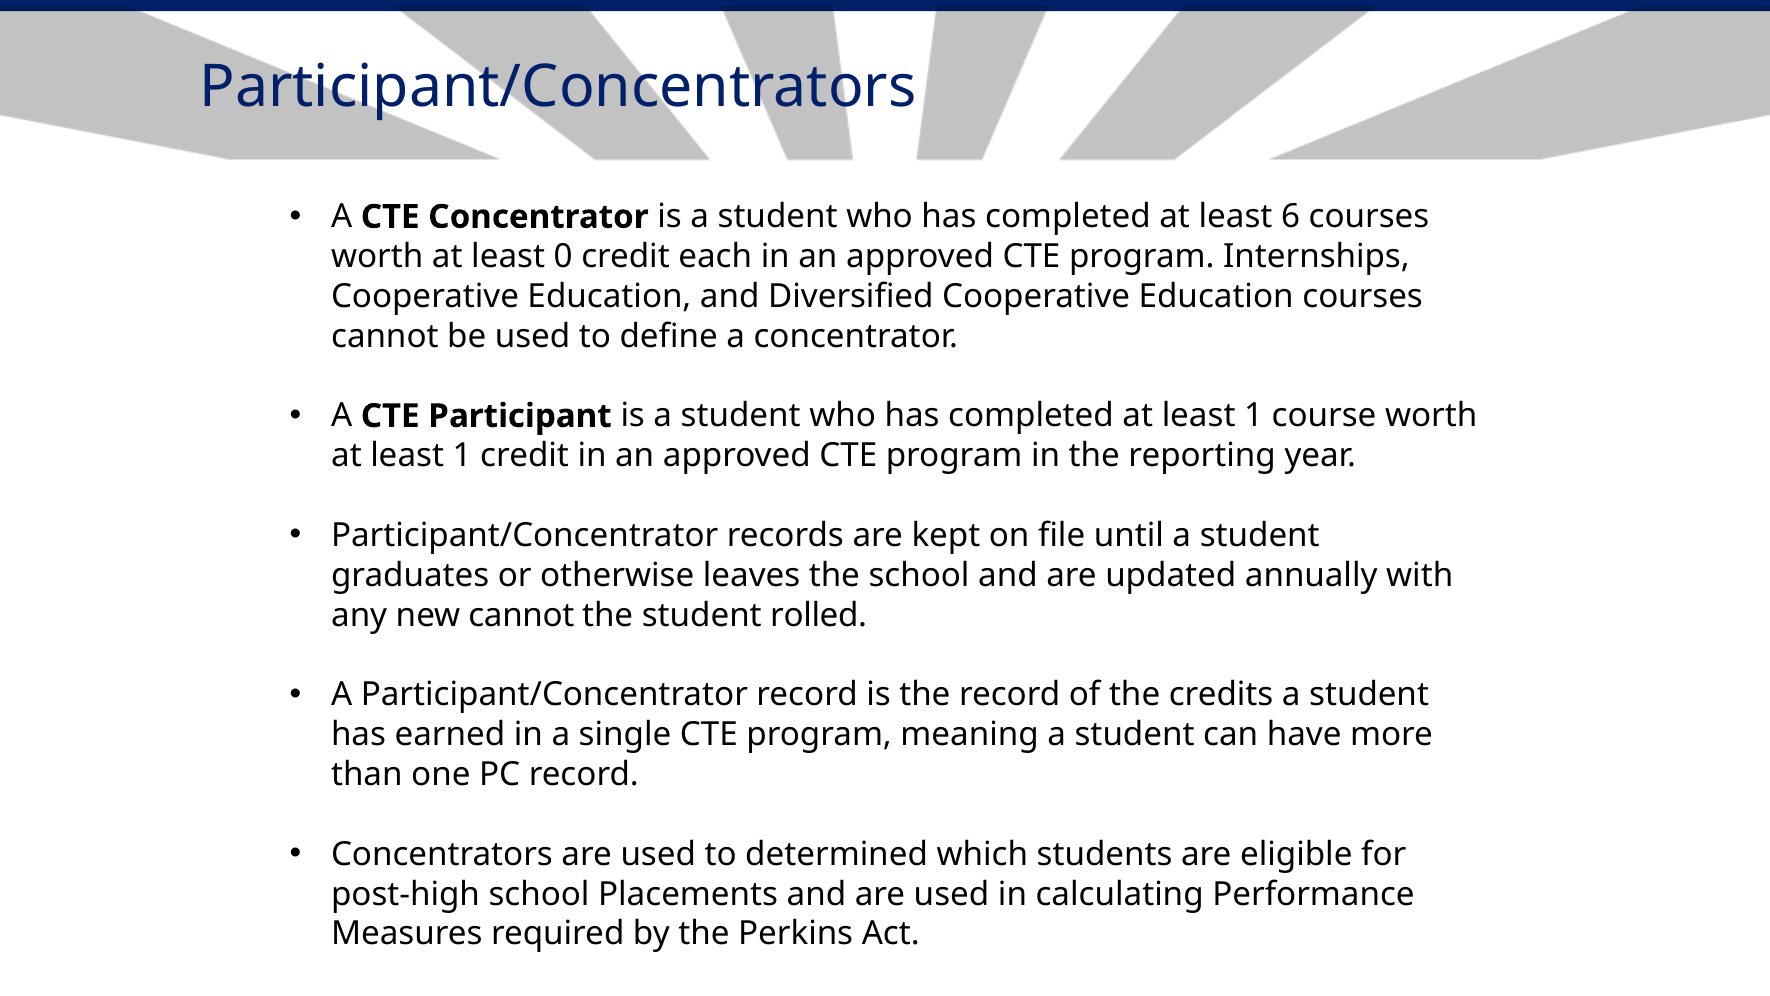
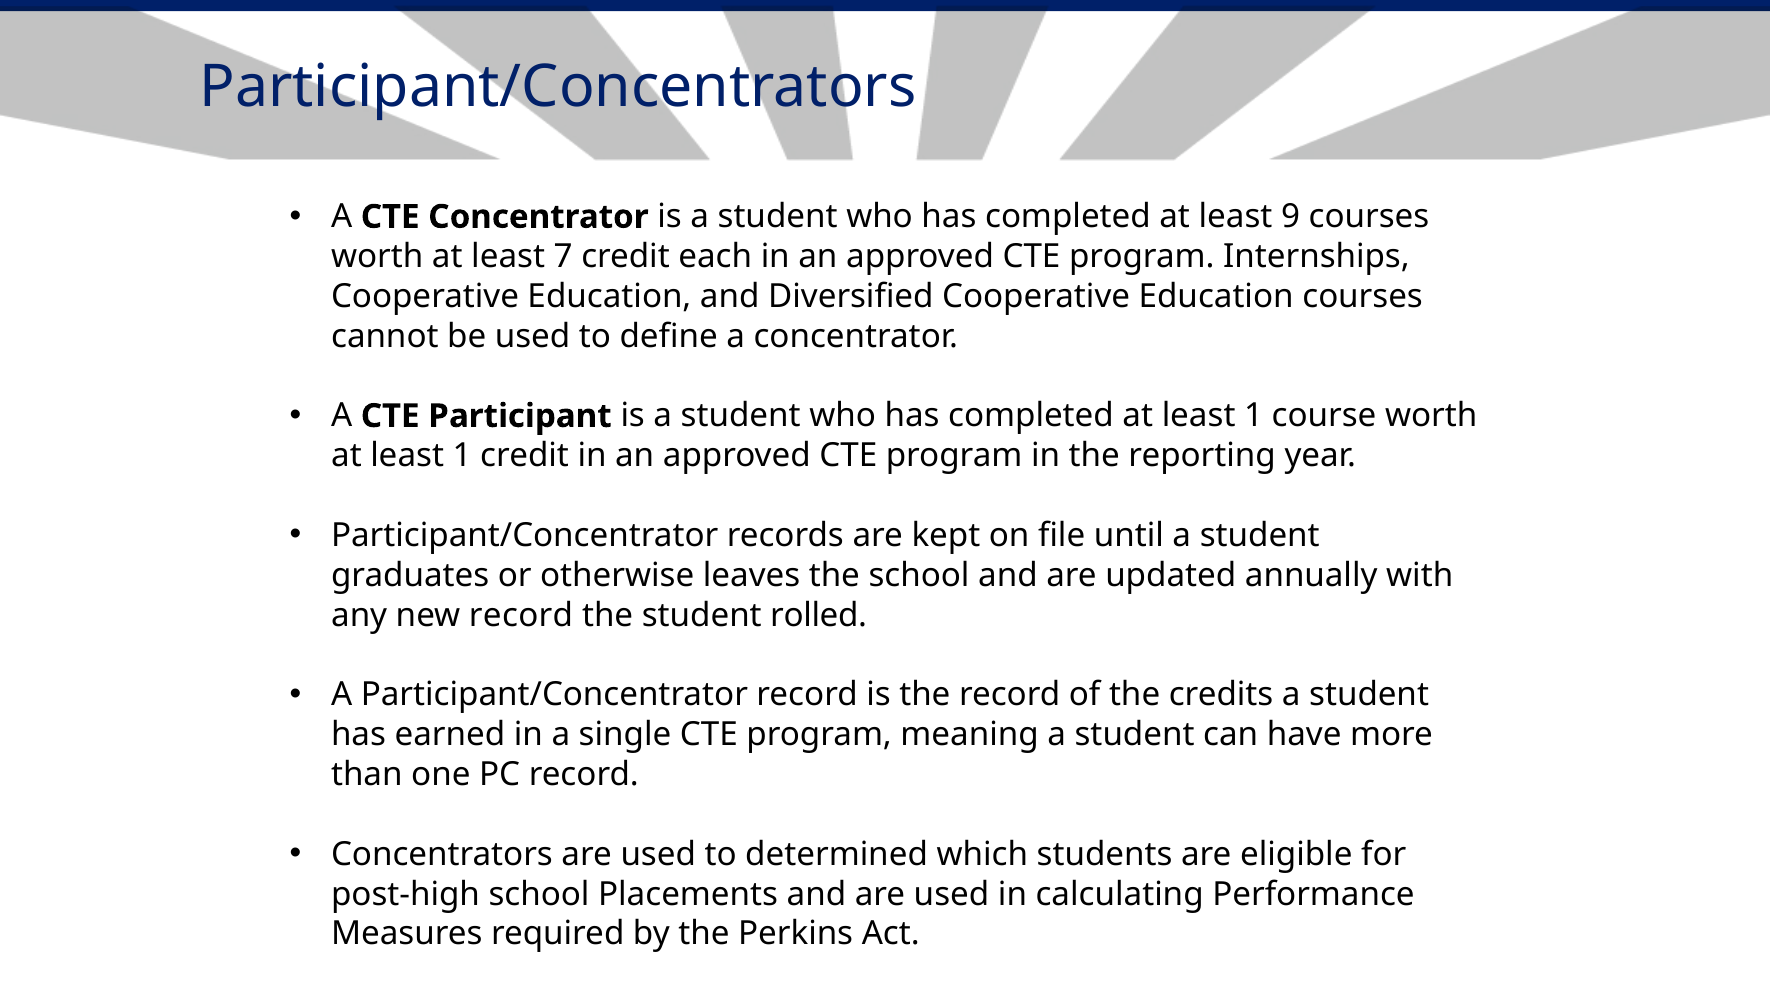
6: 6 -> 9 (1291, 217)
0: 0 -> 7 (563, 257)
new cannot: cannot -> record (521, 615)
